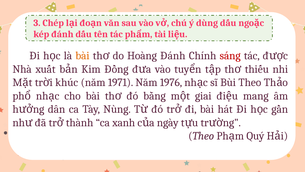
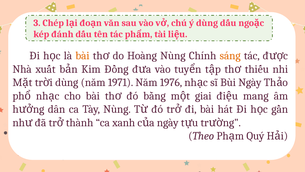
Hoàng Đánh: Đánh -> Nùng (173, 56)
sáng colour: red -> orange (230, 56)
khúc: khúc -> dùng (67, 82)
Bùi Theo: Theo -> Ngày (250, 82)
